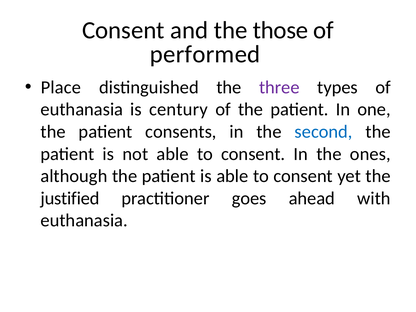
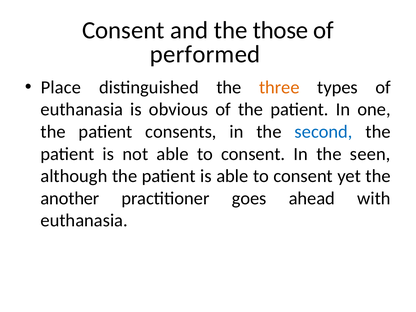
three colour: purple -> orange (279, 87)
century: century -> obvious (179, 109)
ones: ones -> seen (370, 154)
justified: justified -> another (70, 198)
